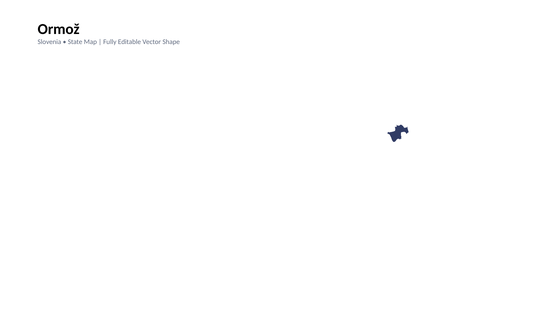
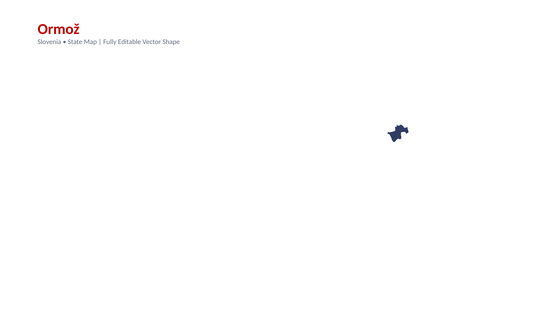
Ormož colour: black -> red (59, 29)
